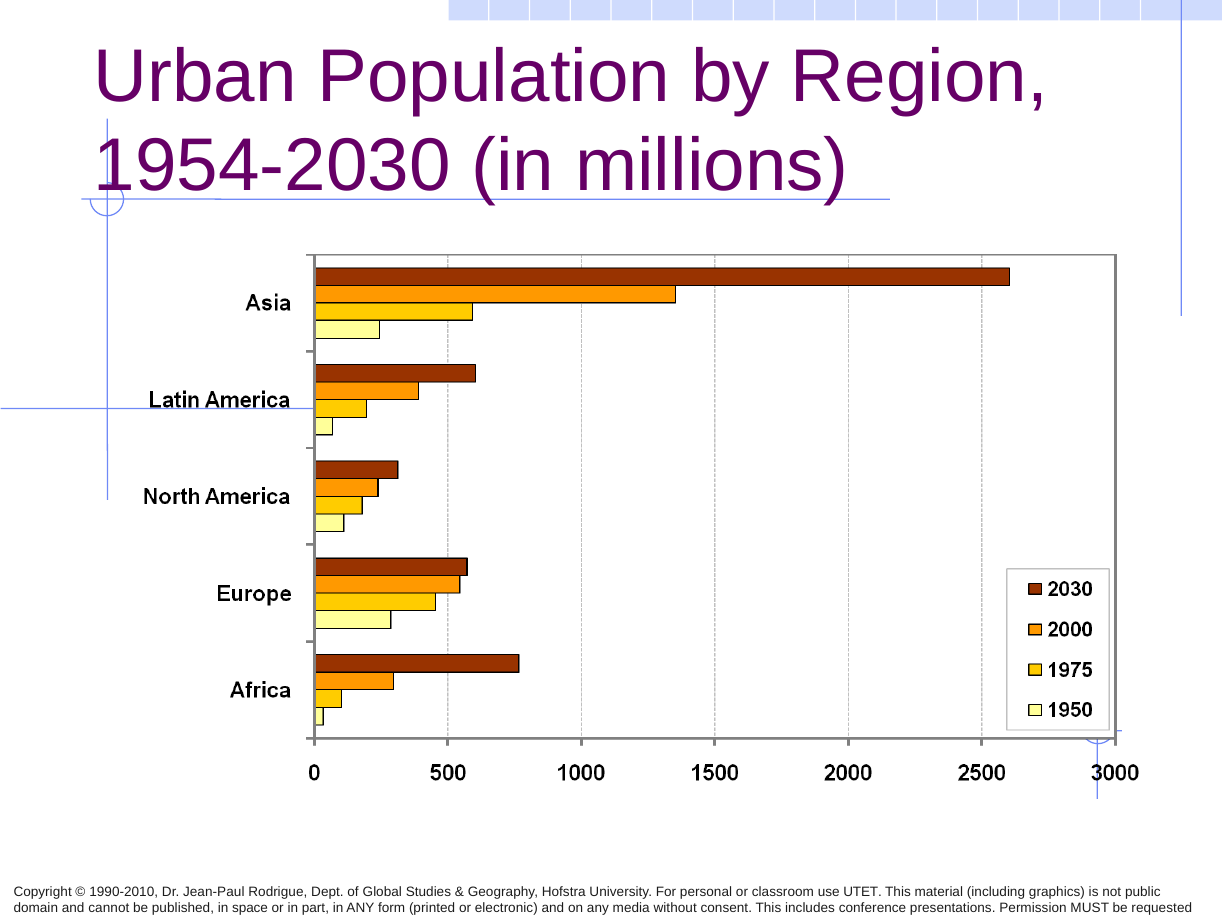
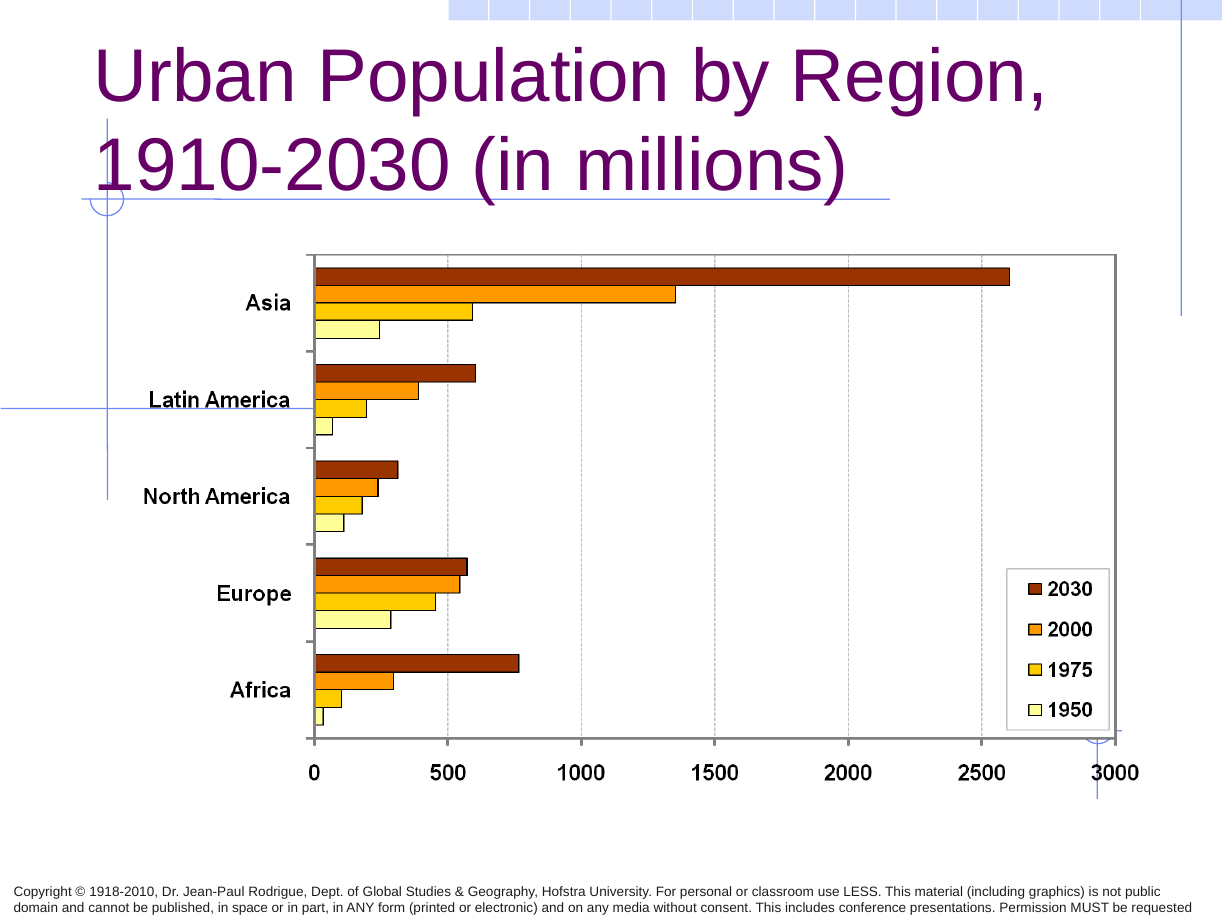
1954-2030: 1954-2030 -> 1910-2030 (272, 166)
1990-2010: 1990-2010 -> 1918-2010 (124, 892)
UTET: UTET -> LESS (863, 892)
